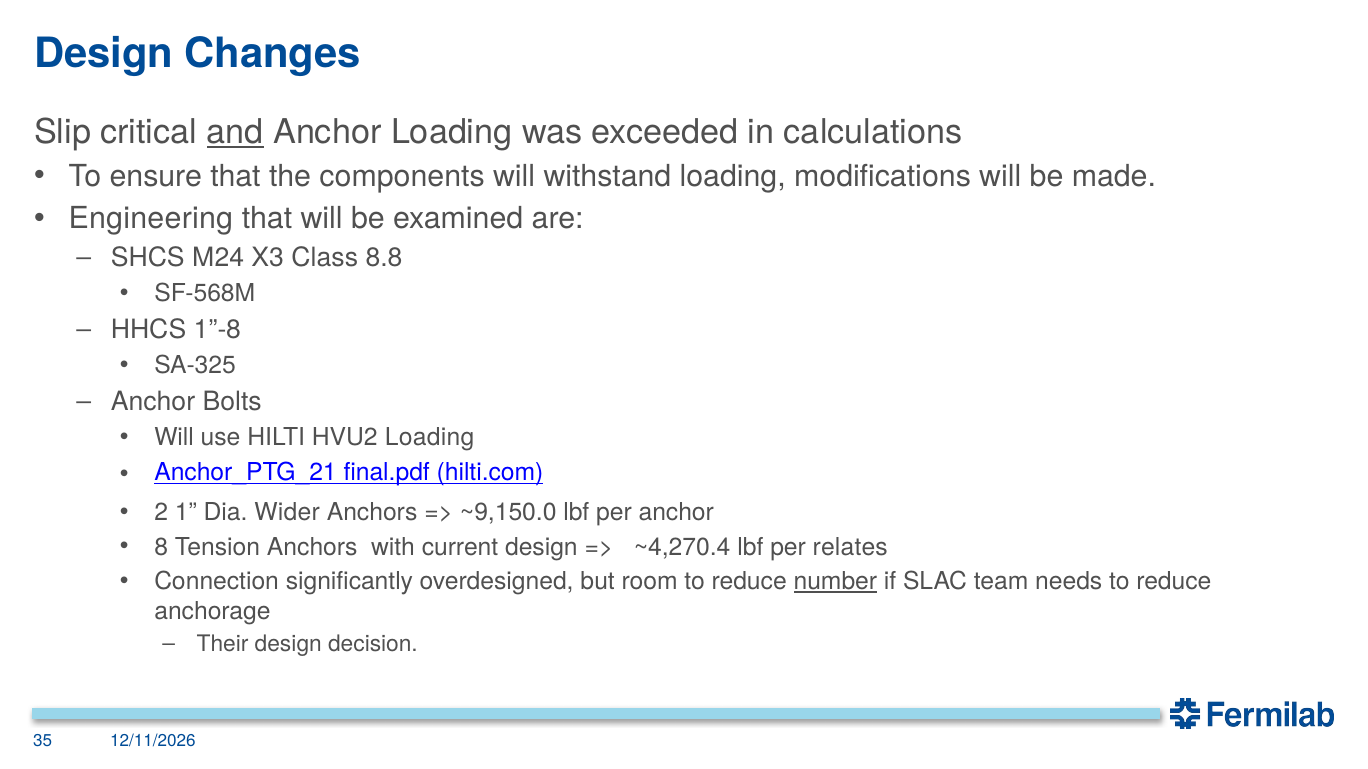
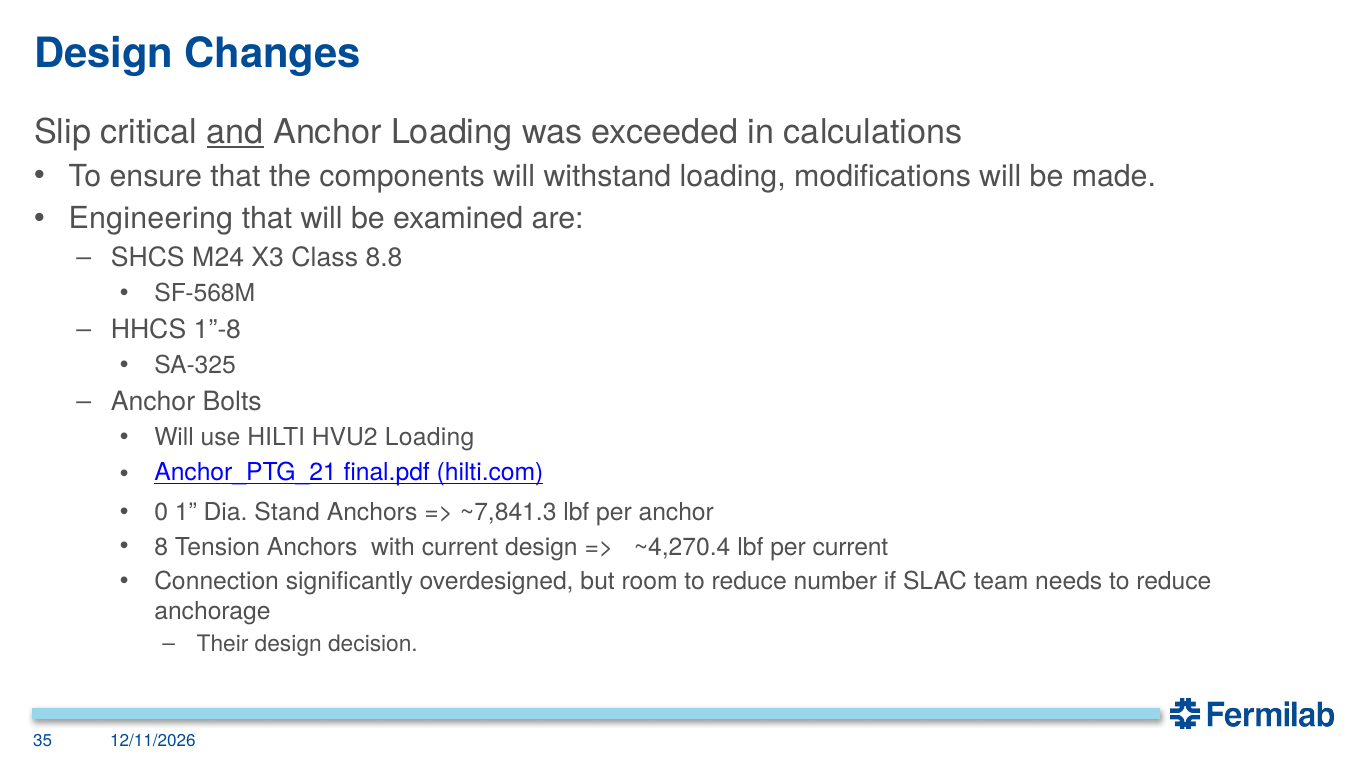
2: 2 -> 0 (161, 513)
Wider: Wider -> Stand (287, 513)
~9,150.0: ~9,150.0 -> ~7,841.3 (508, 513)
per relates: relates -> current (850, 547)
number underline: present -> none (835, 582)
